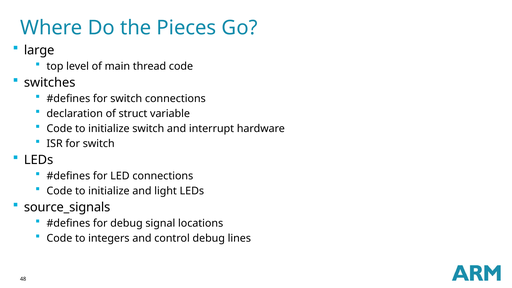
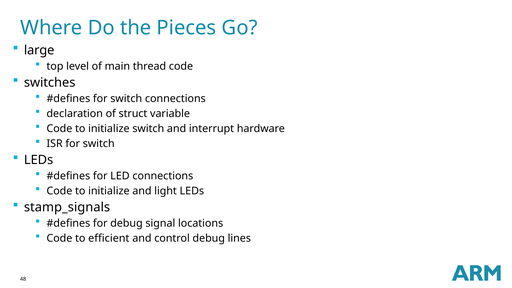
source_signals: source_signals -> stamp_signals (67, 207)
integers: integers -> efficient (109, 238)
